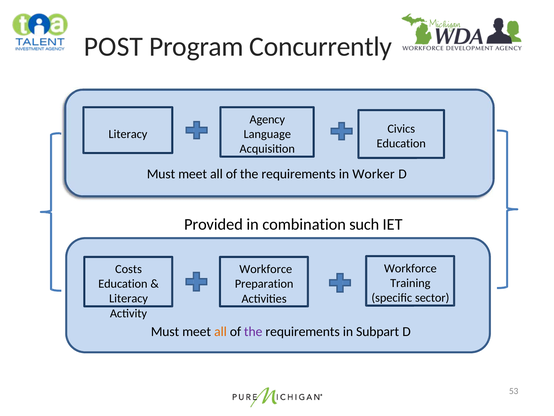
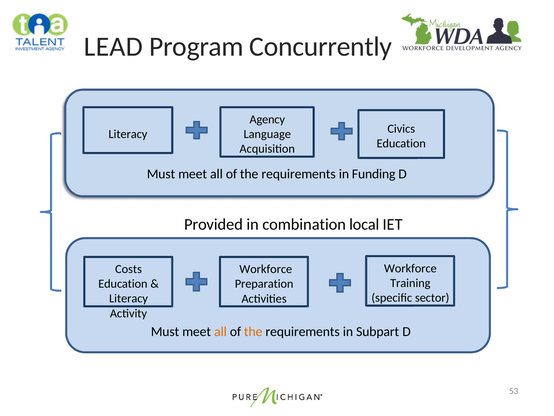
POST: POST -> LEAD (113, 46)
Worker: Worker -> Funding (374, 174)
such: such -> local (364, 224)
the colour: purple -> orange (253, 331)
